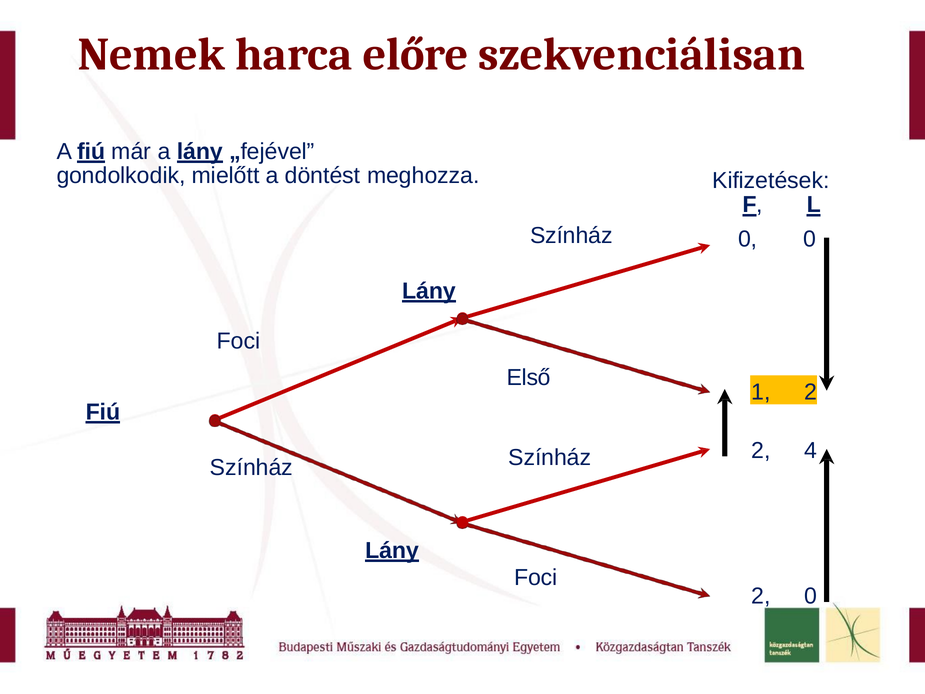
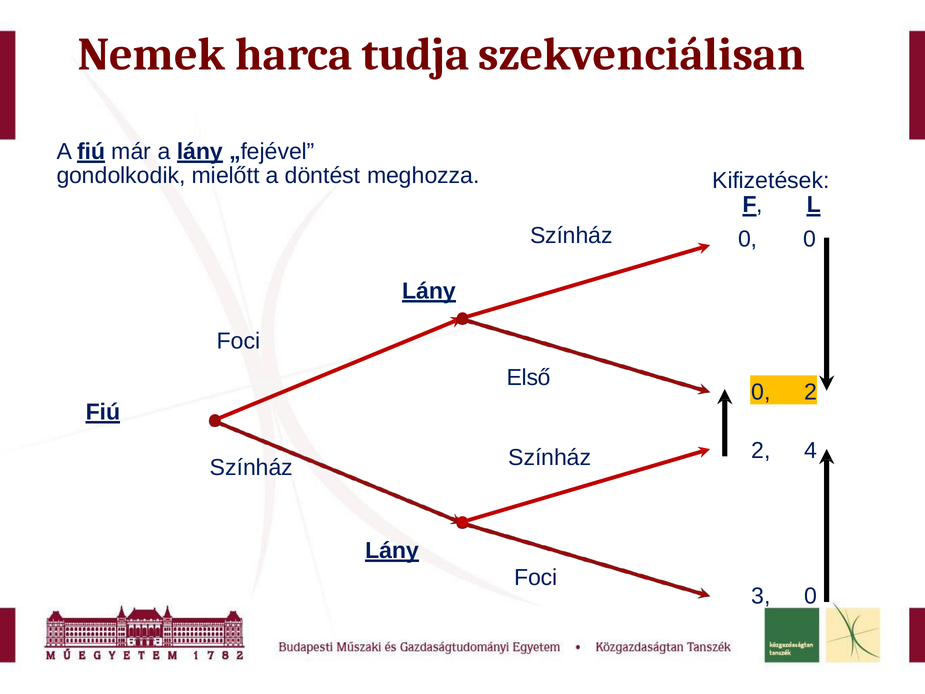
előre: előre -> tudja (416, 54)
1: 1 -> 0 (761, 392)
2: 2 -> 3 (761, 596)
